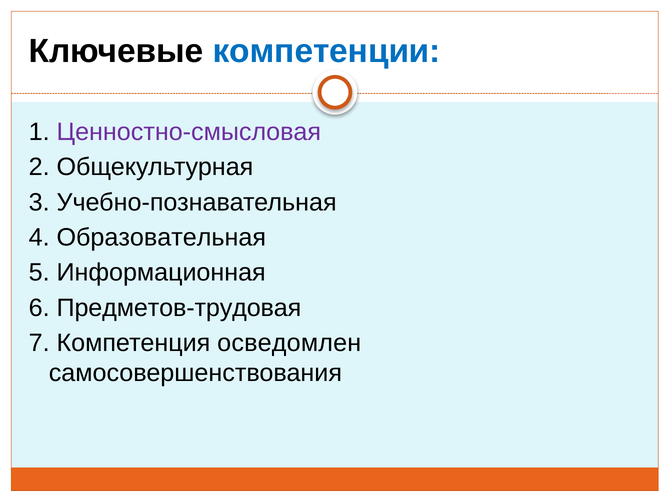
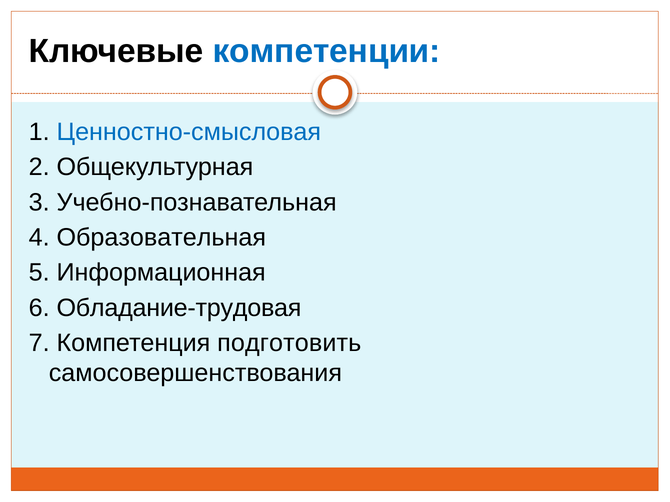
Ценностно-смысловая colour: purple -> blue (189, 132)
Предметов-трудовая: Предметов-трудовая -> Обладание-трудовая (179, 308)
осведомлен: осведомлен -> подготовить (289, 343)
